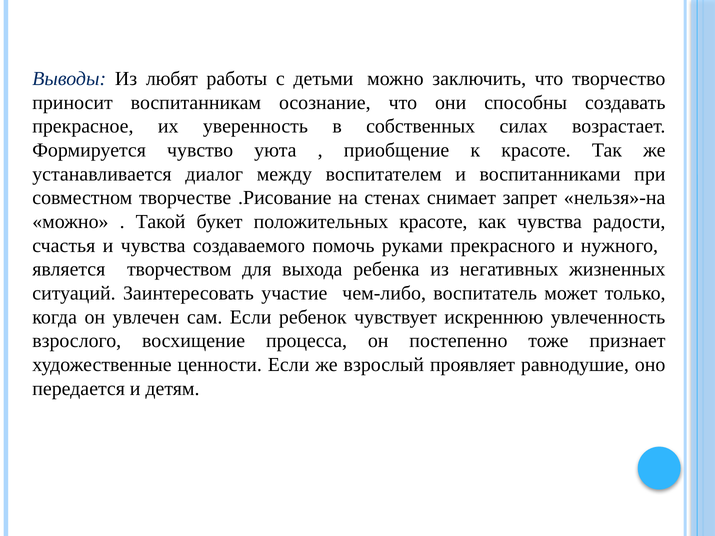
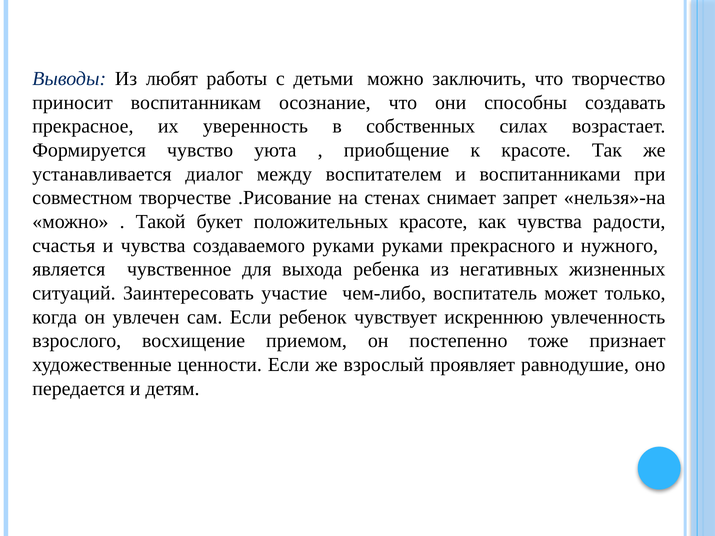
создаваемого помочь: помочь -> руками (343, 246)
творчеством: творчеством -> чувственное (179, 270)
процесса: процесса -> приемом (306, 341)
